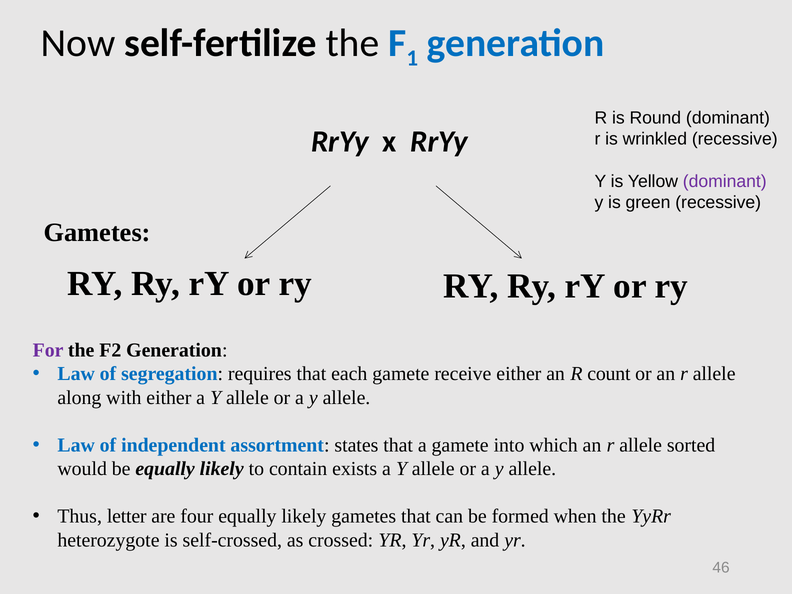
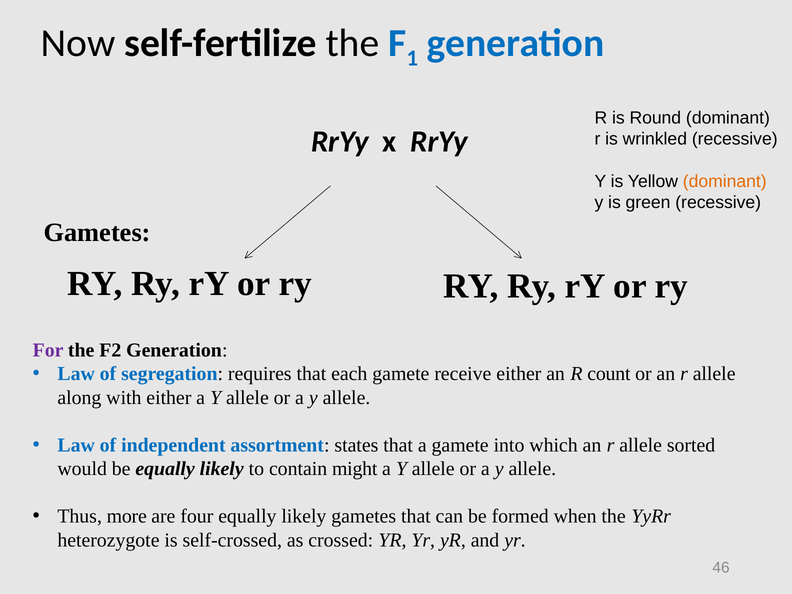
dominant colour: purple -> orange (725, 181)
exists: exists -> might (355, 469)
letter: letter -> more (127, 516)
